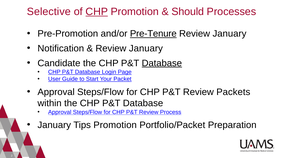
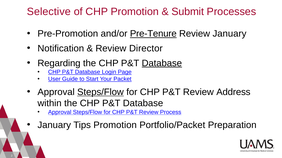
CHP underline: present -> none (97, 12)
Should: Should -> Submit (188, 12)
January: January -> Director (146, 49)
Candidate: Candidate -> Regarding (59, 63)
Steps/Flow underline: none -> present (100, 92)
Packets: Packets -> Address (233, 92)
